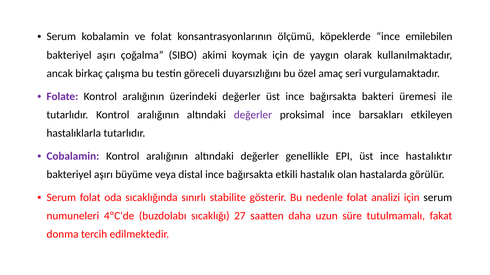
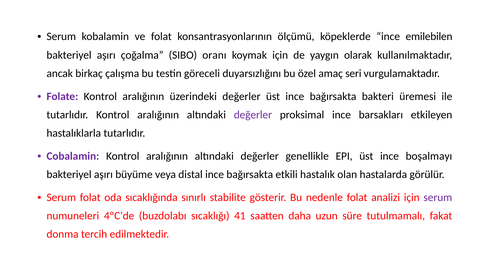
akimi: akimi -> oranı (214, 55)
hastalıktır: hastalıktır -> boşalmayı (429, 156)
serum colour: black -> purple (438, 198)
27: 27 -> 41 (240, 216)
